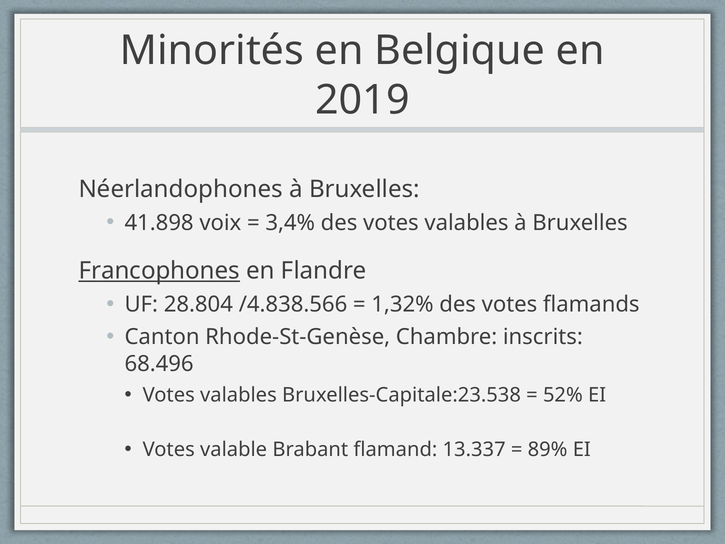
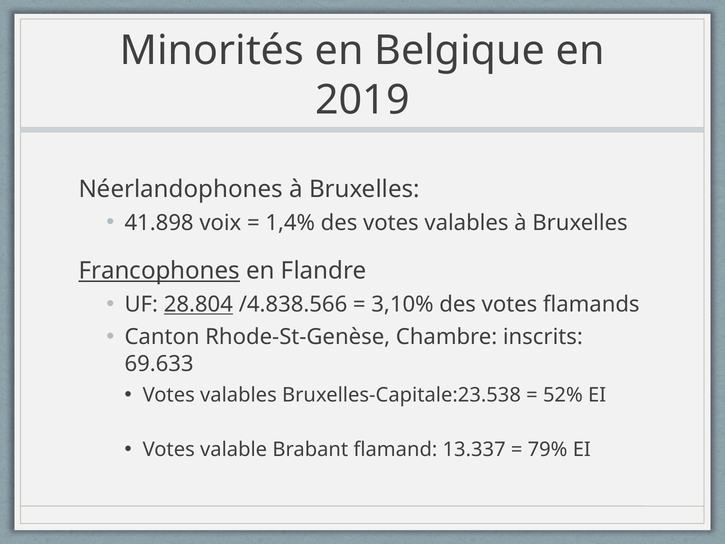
3,4%: 3,4% -> 1,4% (290, 223)
28.804 underline: none -> present (198, 304)
1,32%: 1,32% -> 3,10% (402, 304)
68.496: 68.496 -> 69.633 (159, 364)
89%: 89% -> 79% (548, 449)
